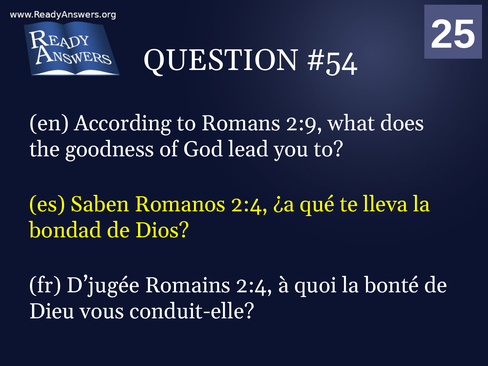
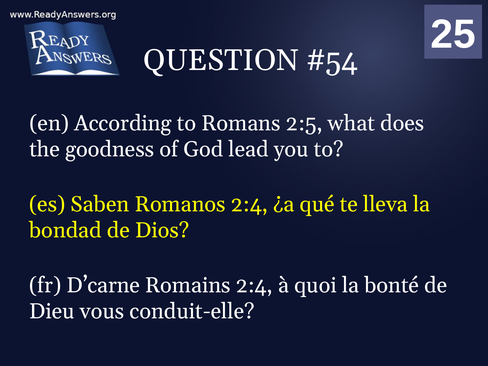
2:9: 2:9 -> 2:5 (304, 123)
D’jugée: D’jugée -> D’carne (103, 285)
